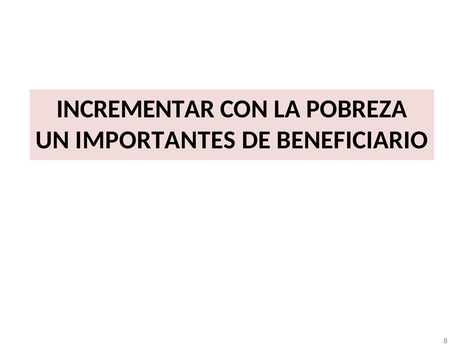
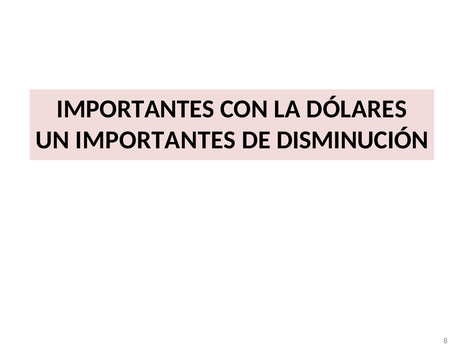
INCREMENTAR: INCREMENTAR -> IMPORTANTES (135, 109)
POBREZA: POBREZA -> DÓLARES (357, 109)
BENEFICIARIO: BENEFICIARIO -> DISMINUCIÓN (352, 140)
